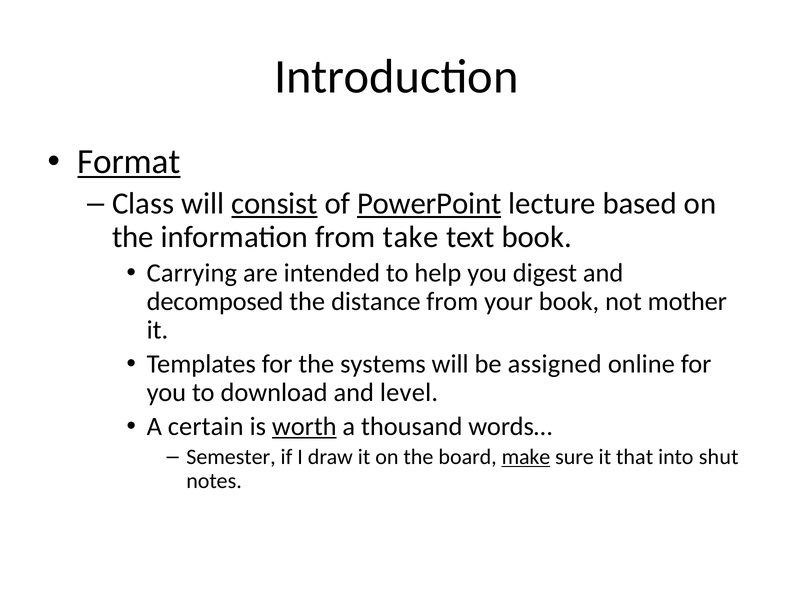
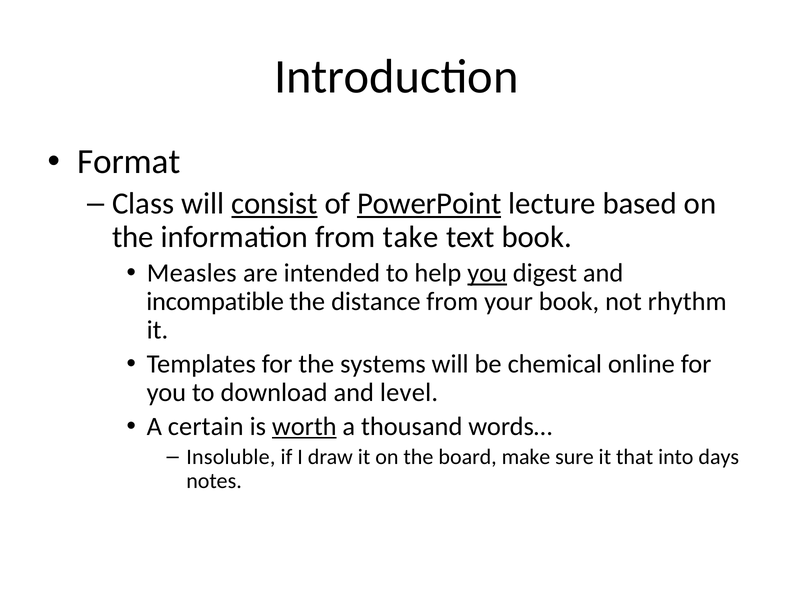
Format underline: present -> none (129, 162)
Carrying: Carrying -> Measles (192, 273)
you underline: none -> present (487, 273)
decomposed: decomposed -> incompatible (215, 302)
mother: mother -> rhythm (687, 302)
assigned: assigned -> chemical (555, 364)
Semester: Semester -> Insoluble (231, 457)
make underline: present -> none (526, 457)
shut: shut -> days (719, 457)
